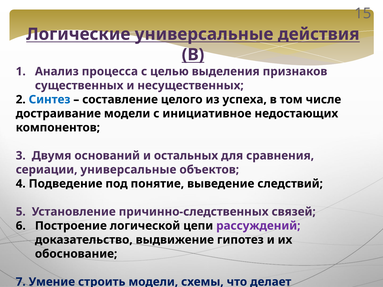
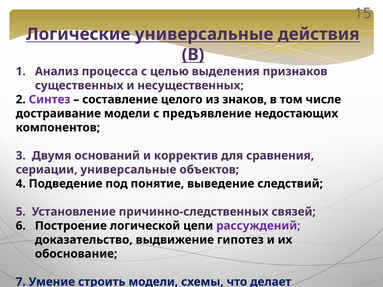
Синтез colour: blue -> purple (50, 100)
успеха: успеха -> знаков (245, 100)
инициативное: инициативное -> предъявление (207, 114)
остальных: остальных -> корректив (186, 156)
